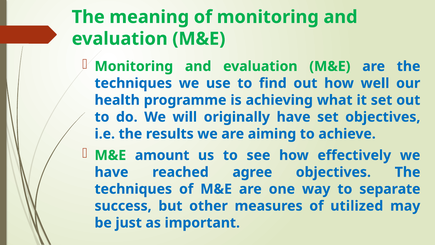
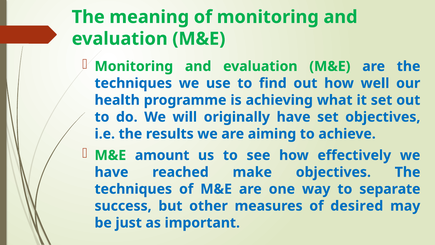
agree: agree -> make (252, 172)
utilized: utilized -> desired (357, 206)
